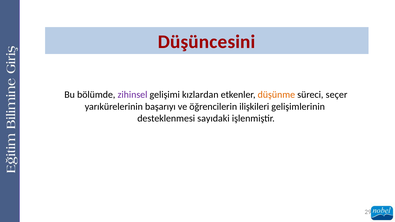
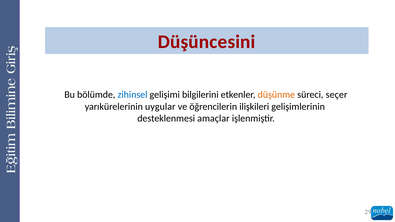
zihinsel colour: purple -> blue (132, 95)
kızlardan: kızlardan -> bilgilerini (200, 95)
başarıyı: başarıyı -> uygular (160, 107)
sayıdaki: sayıdaki -> amaçlar (213, 118)
